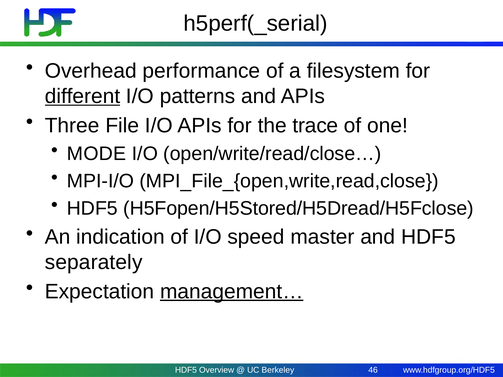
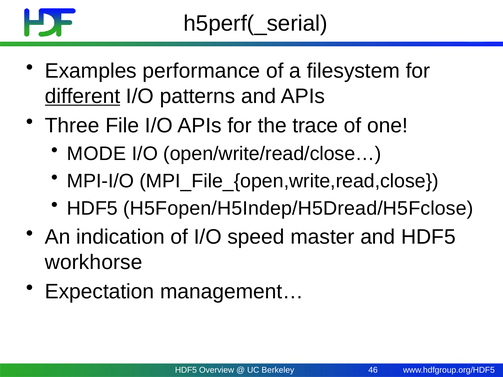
Overhead: Overhead -> Examples (91, 71)
H5Fopen/H5Stored/H5Dread/H5Fclose: H5Fopen/H5Stored/H5Dread/H5Fclose -> H5Fopen/H5Indep/H5Dread/H5Fclose (298, 209)
separately: separately -> workhorse (94, 262)
management… underline: present -> none (232, 292)
